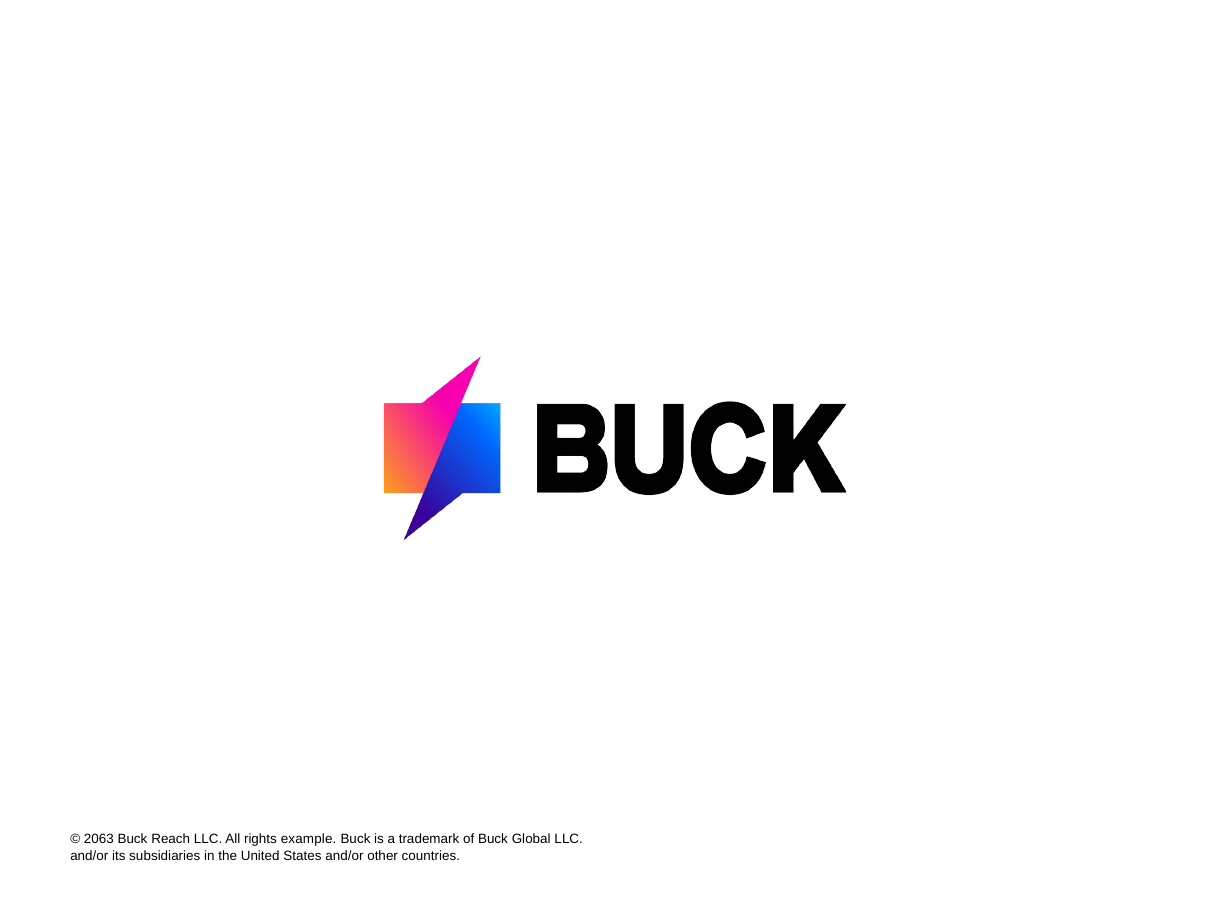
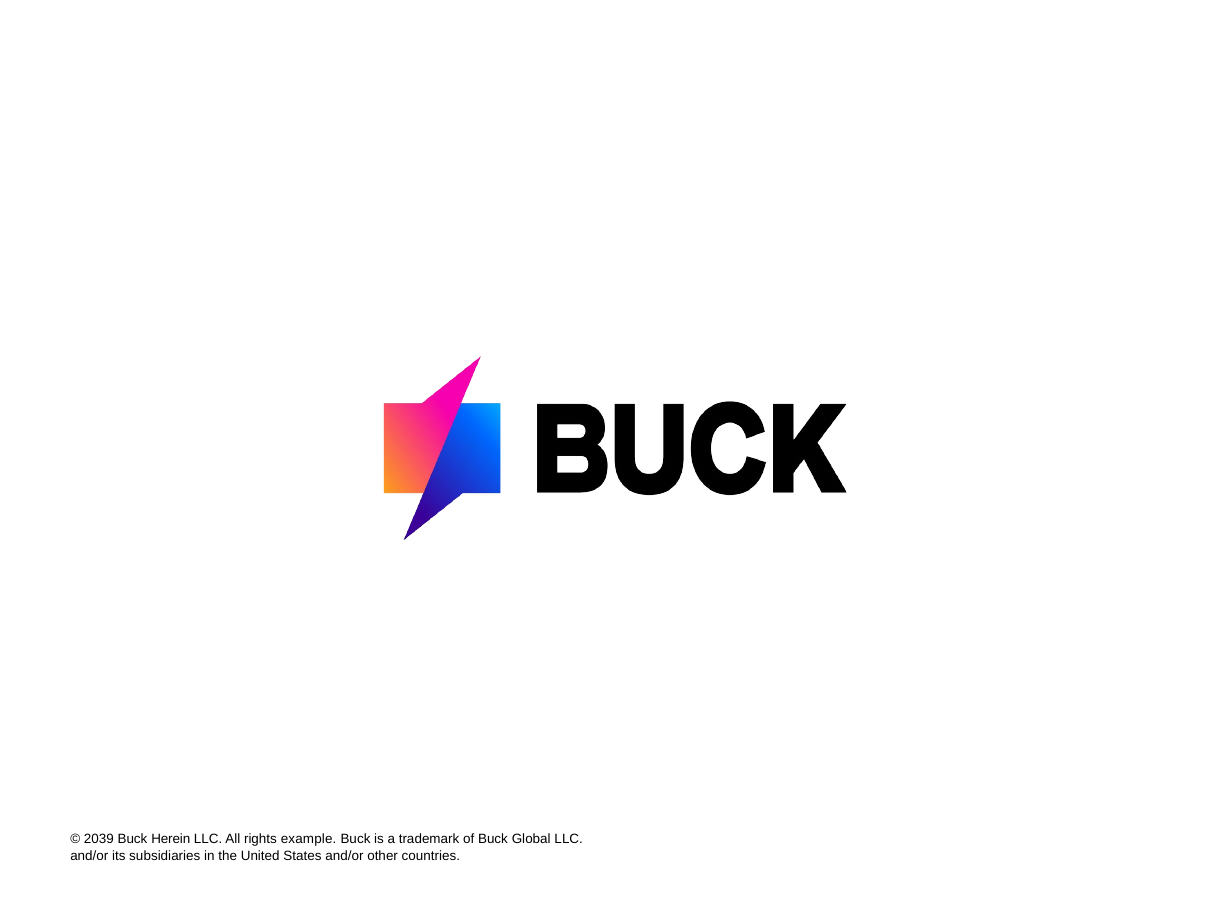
2063: 2063 -> 2039 (99, 839)
Reach: Reach -> Herein (171, 839)
